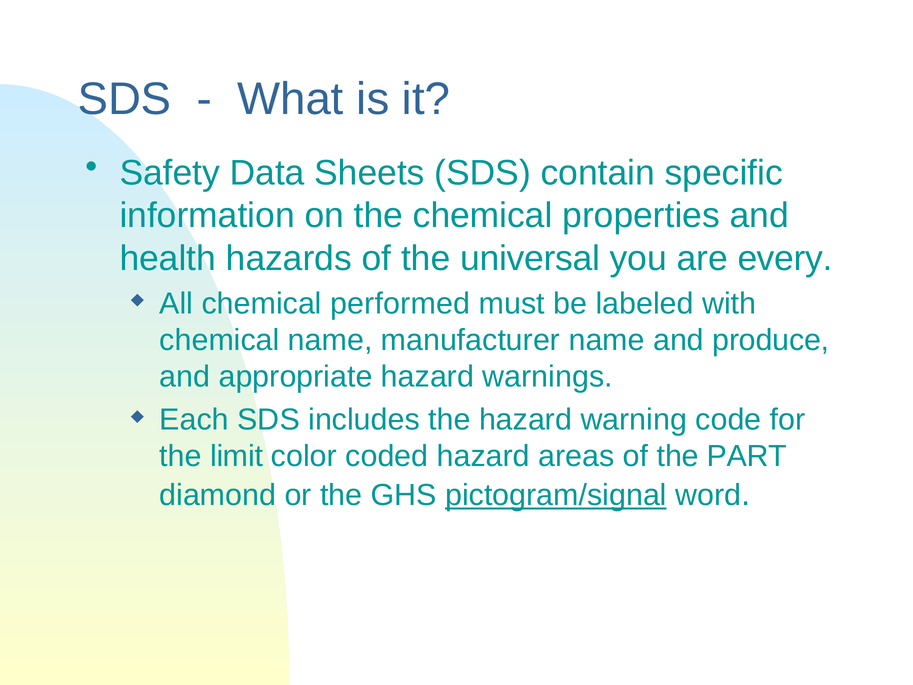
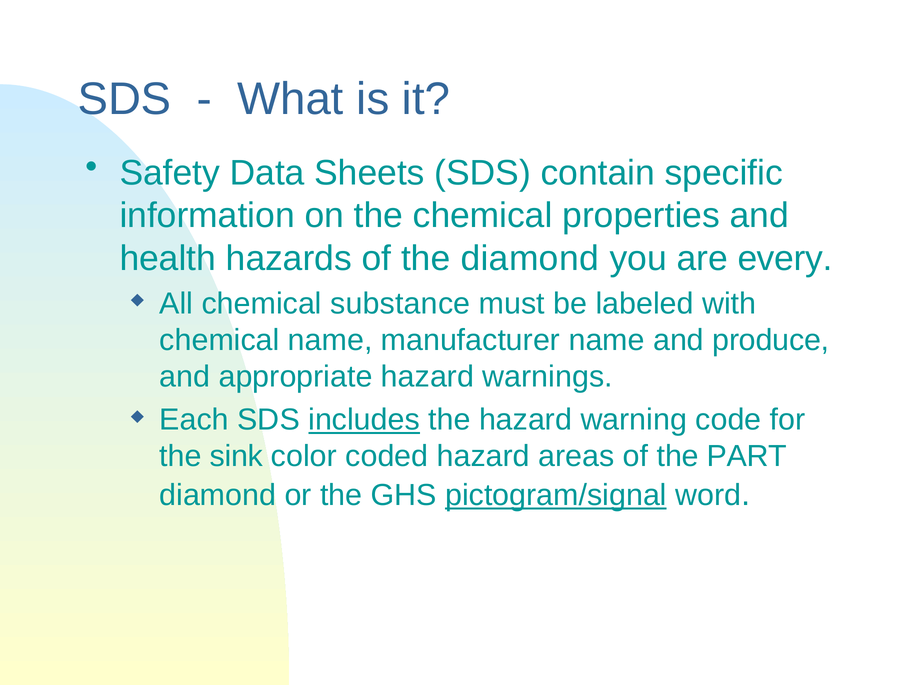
the universal: universal -> diamond (530, 258)
performed: performed -> substance (400, 304)
includes underline: none -> present (364, 420)
limit: limit -> sink (237, 456)
